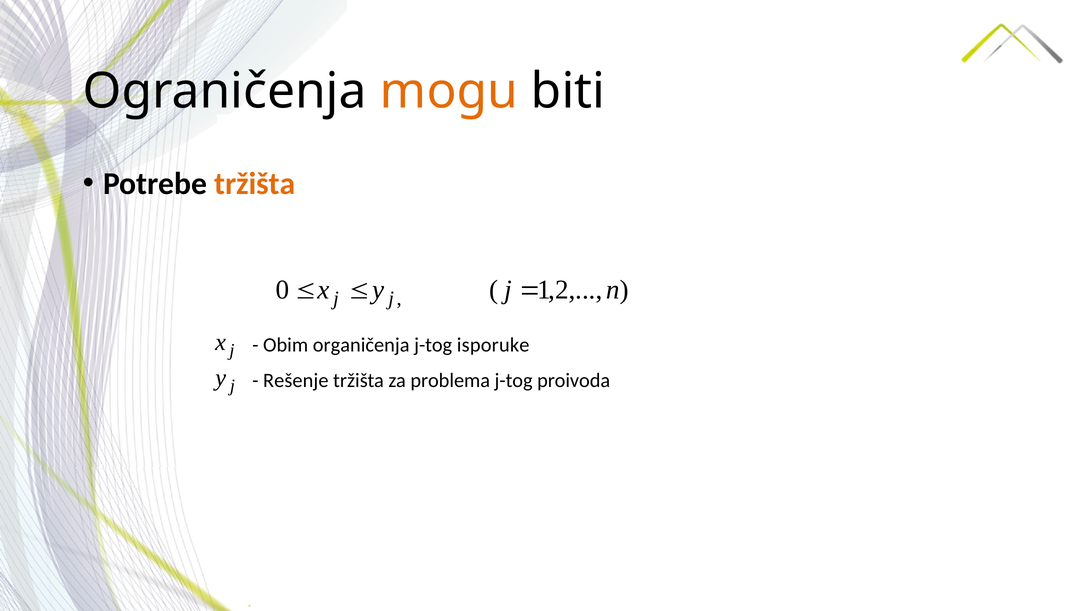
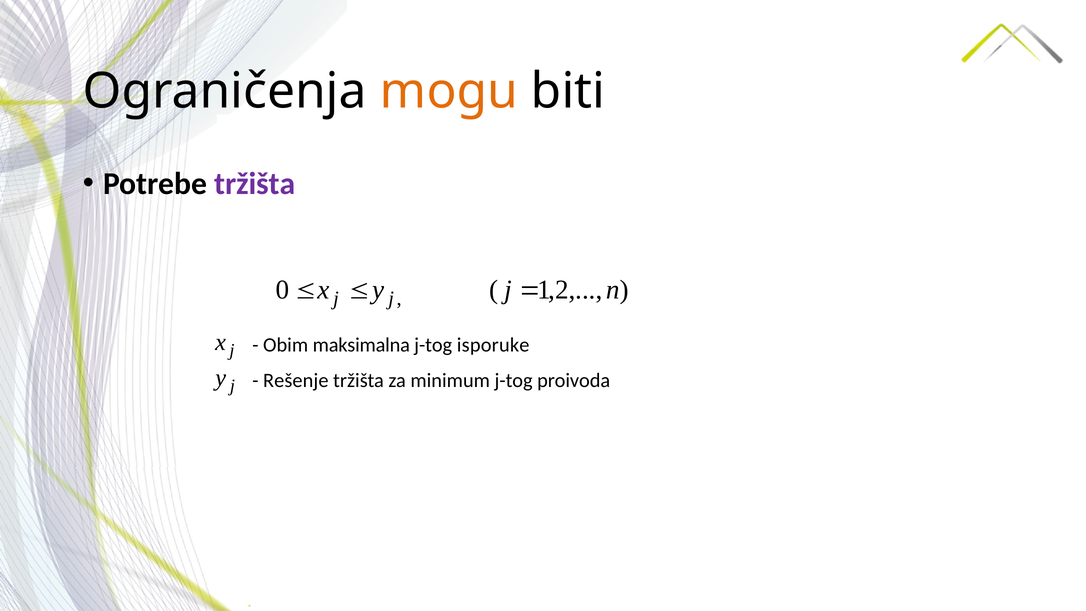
tržišta colour: orange -> purple (255, 184)
organičenja: organičenja -> maksimalna (361, 345)
problema: problema -> minimum (450, 381)
